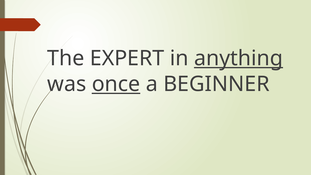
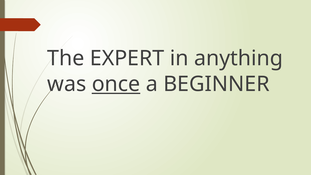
anything underline: present -> none (239, 58)
